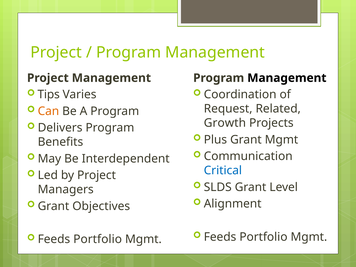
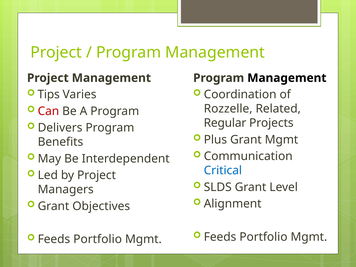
Request: Request -> Rozzelle (228, 109)
Can colour: orange -> red (48, 111)
Growth: Growth -> Regular (225, 123)
